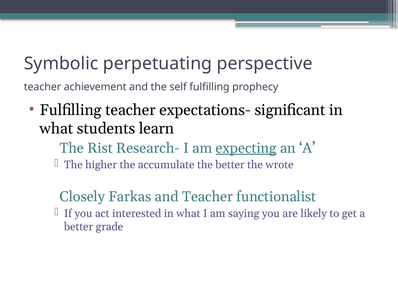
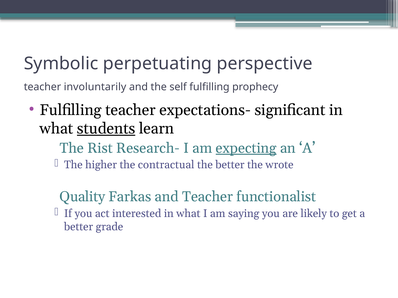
achievement: achievement -> involuntarily (95, 87)
students underline: none -> present (106, 129)
accumulate: accumulate -> contractual (166, 165)
Closely: Closely -> Quality (82, 197)
